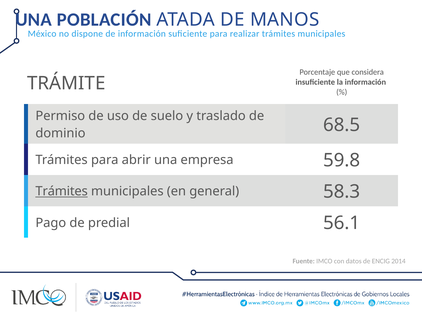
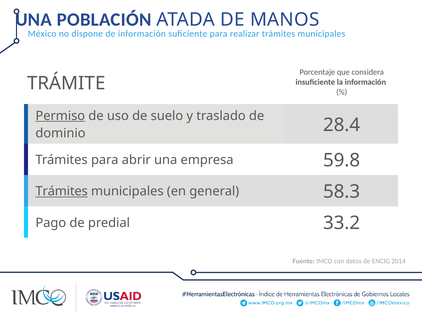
Permiso underline: none -> present (60, 116)
68.5: 68.5 -> 28.4 (342, 125)
56.1: 56.1 -> 33.2 (342, 223)
